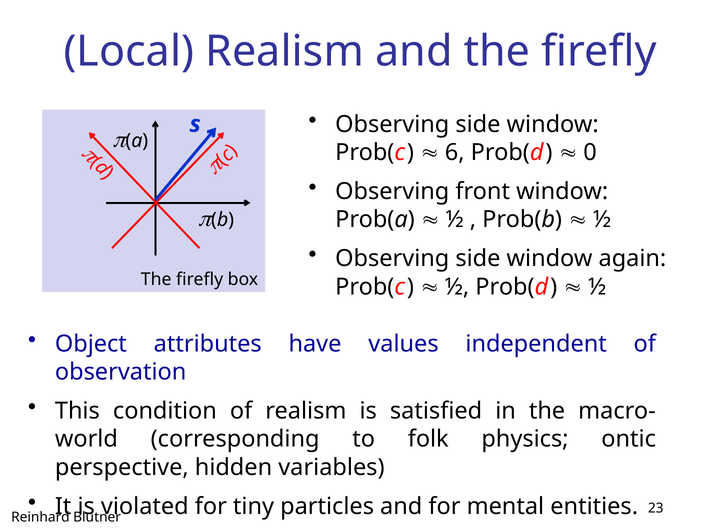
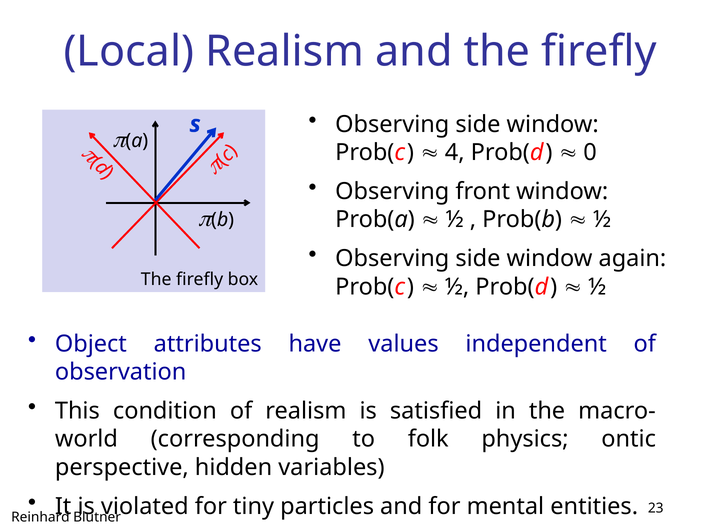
6: 6 -> 4 (455, 152)
